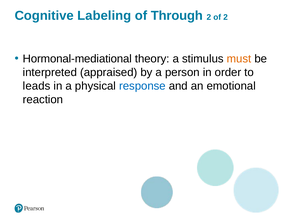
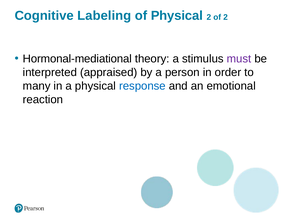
of Through: Through -> Physical (177, 16)
must colour: orange -> purple (239, 59)
leads: leads -> many (37, 86)
